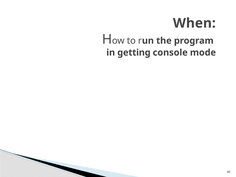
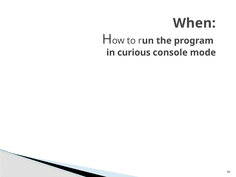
getting: getting -> curious (134, 53)
